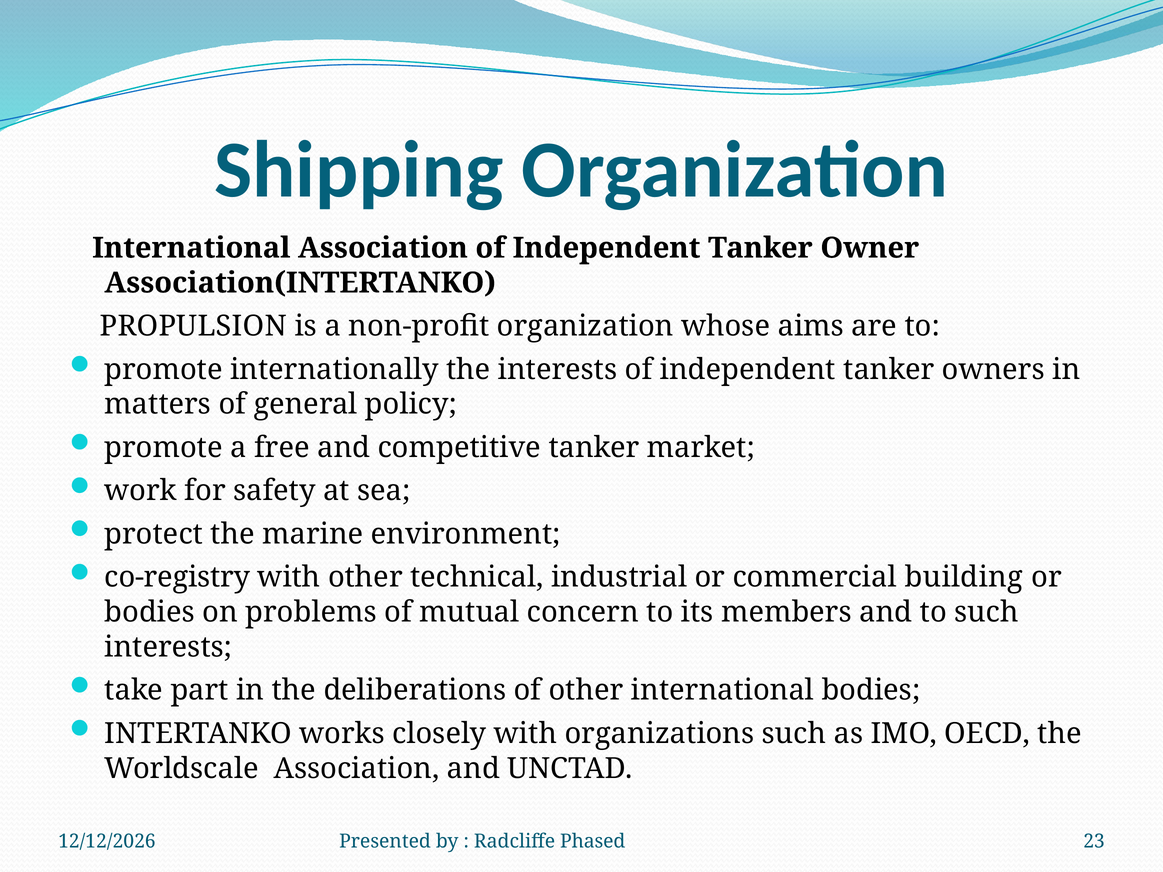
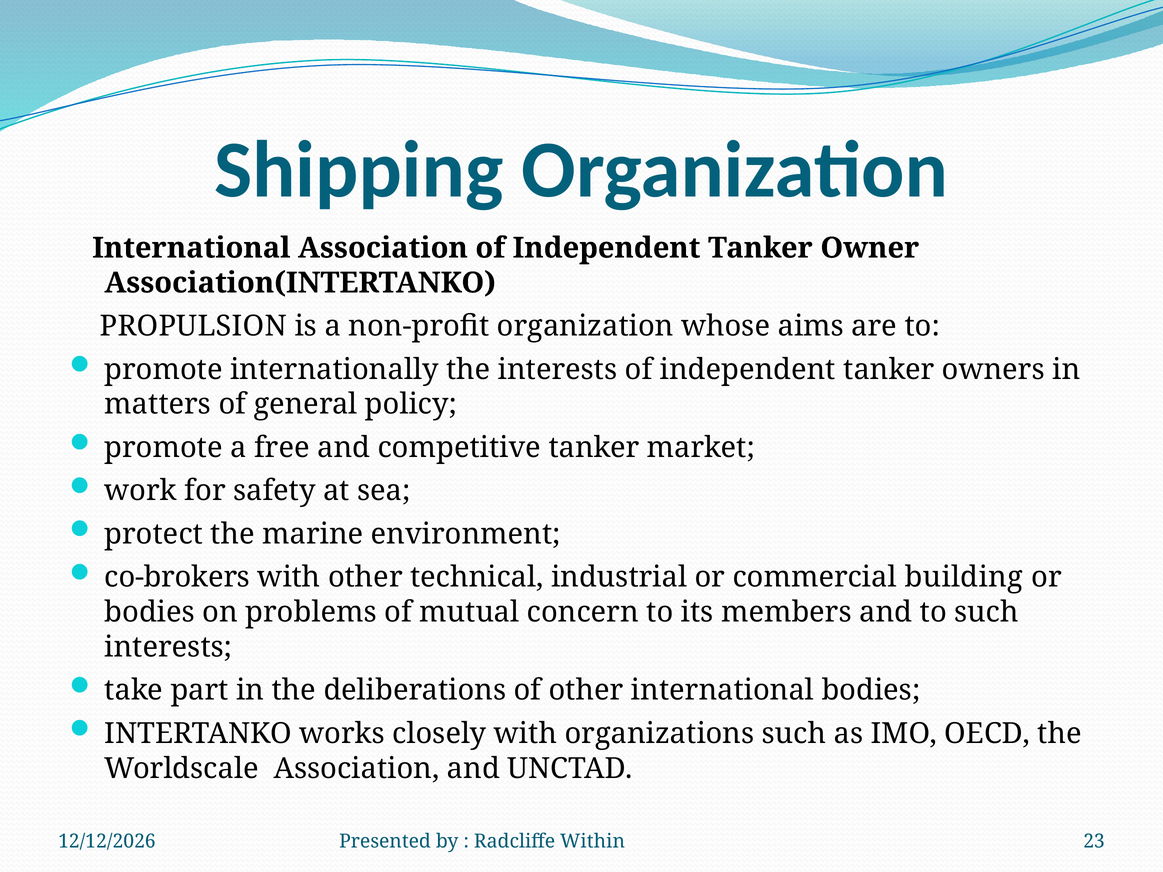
co-registry: co-registry -> co-brokers (177, 577)
Phased: Phased -> Within (593, 841)
